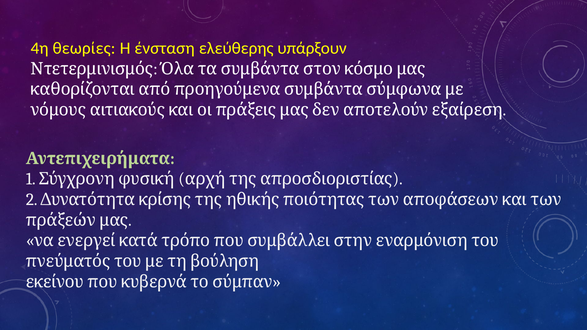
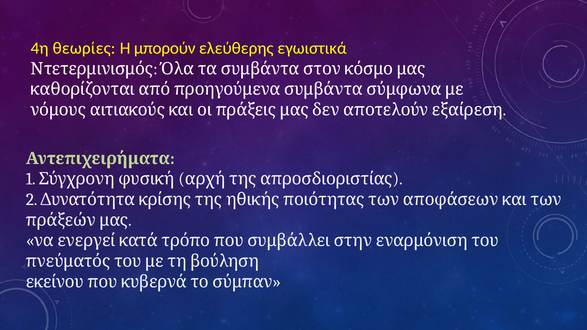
ένσταση: ένσταση -> μπορούν (165, 48)
υπάρξουν: υπάρξουν -> εγωιστικά (312, 48)
